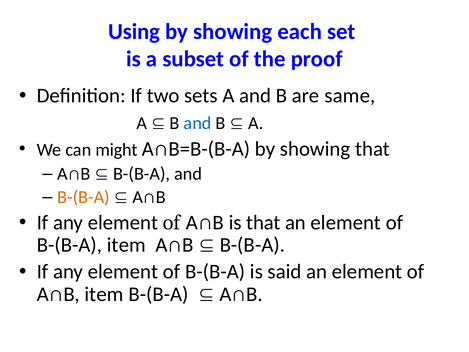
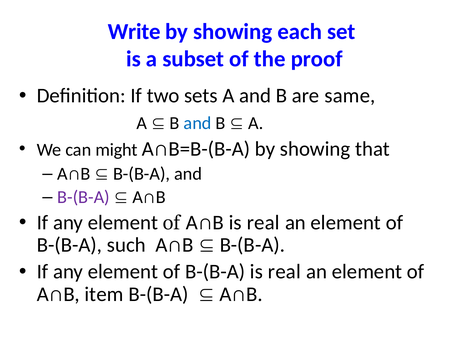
Using: Using -> Write (134, 32)
B-(B-A colour: orange -> purple (84, 197)
A∩B is that: that -> real (263, 222)
B-(B-A item: item -> such (126, 245)
B-(B-A is said: said -> real (284, 272)
